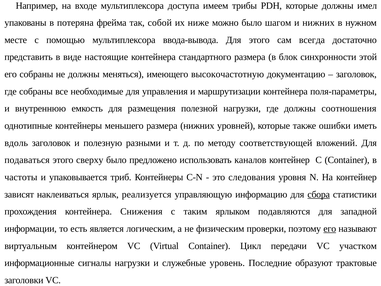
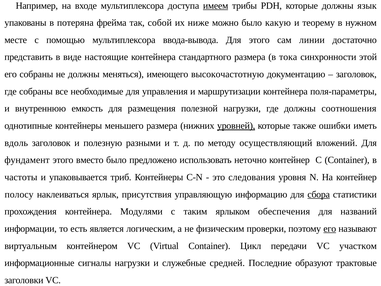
имеем underline: none -> present (216, 6)
имел: имел -> язык (367, 6)
шагом: шагом -> какую (278, 23)
и нижних: нижних -> теорему (319, 23)
всегда: всегда -> линии (312, 40)
блок: блок -> тока (288, 57)
уровней underline: none -> present (236, 126)
соответствующей: соответствующей -> осуществляющий (276, 143)
подаваться: подаваться -> фундамент (27, 160)
сверху: сверху -> вместо (90, 160)
каналов: каналов -> неточно (250, 160)
зависят: зависят -> полосу (19, 194)
реализуется: реализуется -> присутствия (147, 194)
Снижения: Снижения -> Модулями (141, 211)
подавляются: подавляются -> обеспечения (284, 211)
западной: западной -> названий (359, 211)
уровень: уровень -> средней (227, 263)
